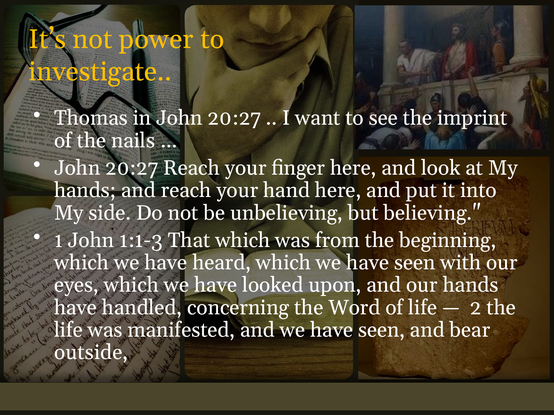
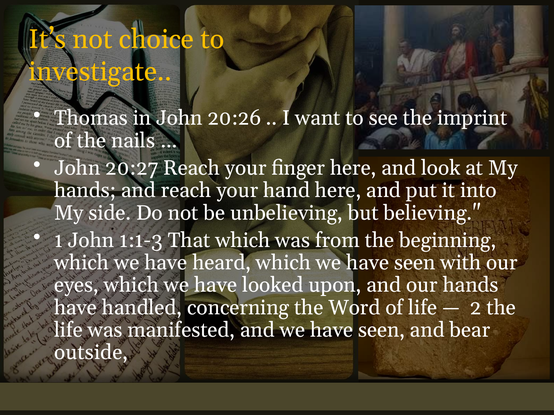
power: power -> choice (156, 39)
in John 20:27: 20:27 -> 20:26 (234, 118)
